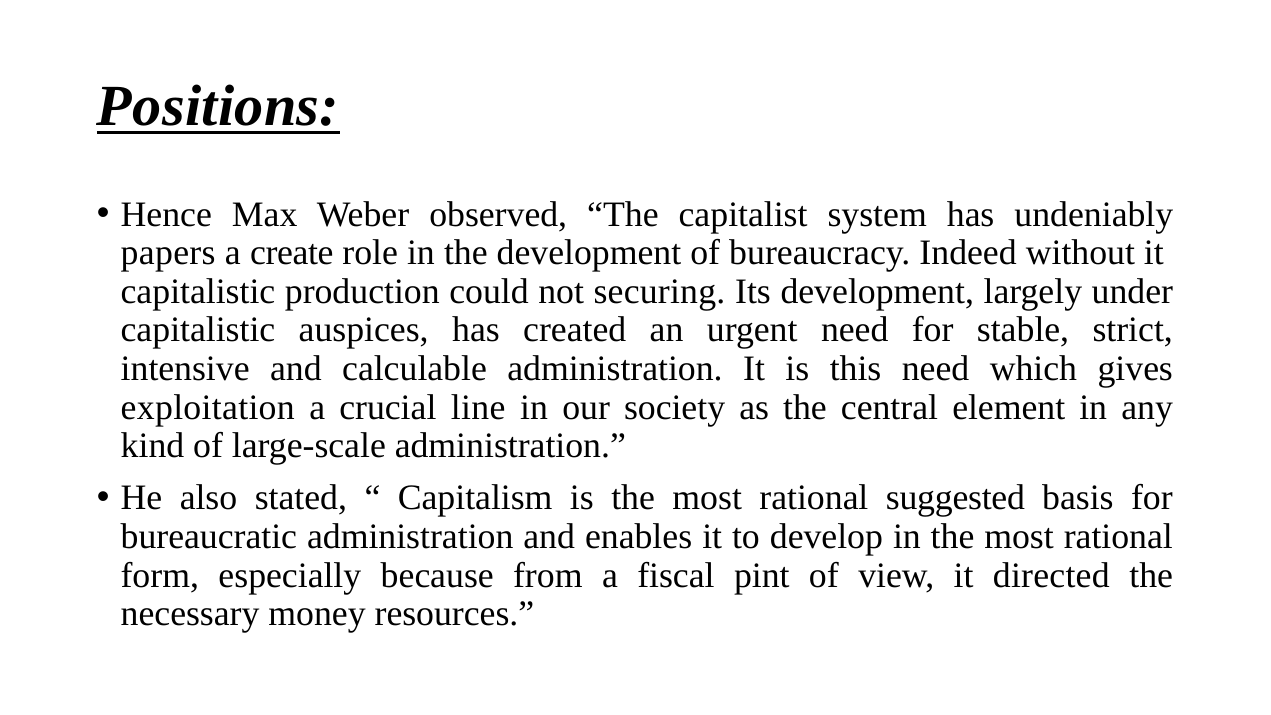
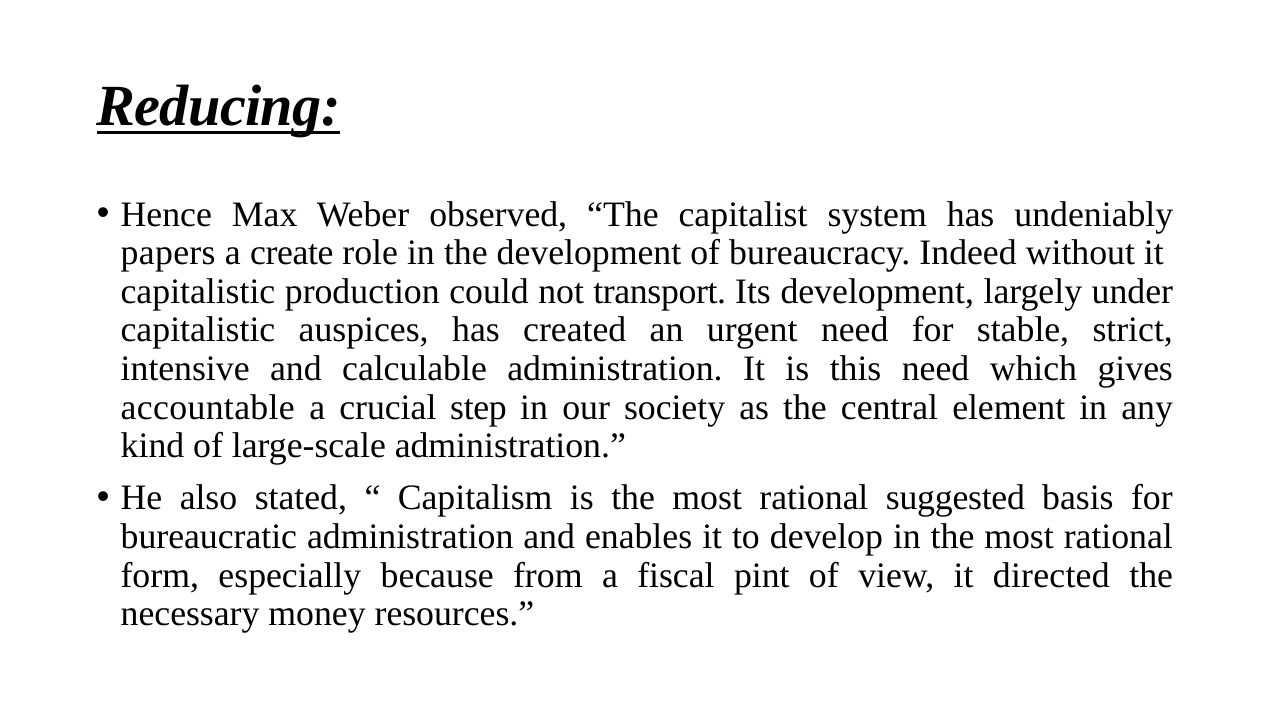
Positions: Positions -> Reducing (218, 107)
securing: securing -> transport (660, 292)
exploitation: exploitation -> accountable (208, 407)
line: line -> step (478, 407)
